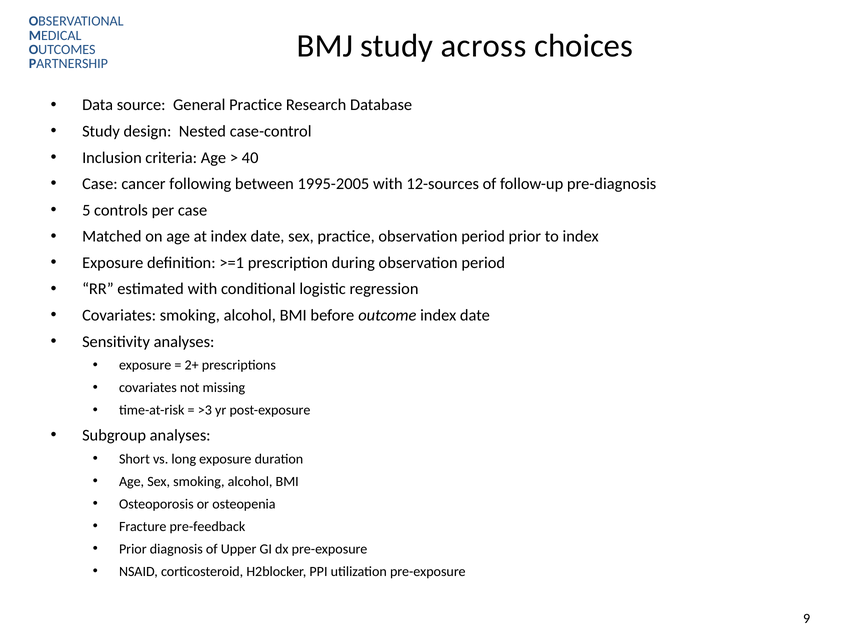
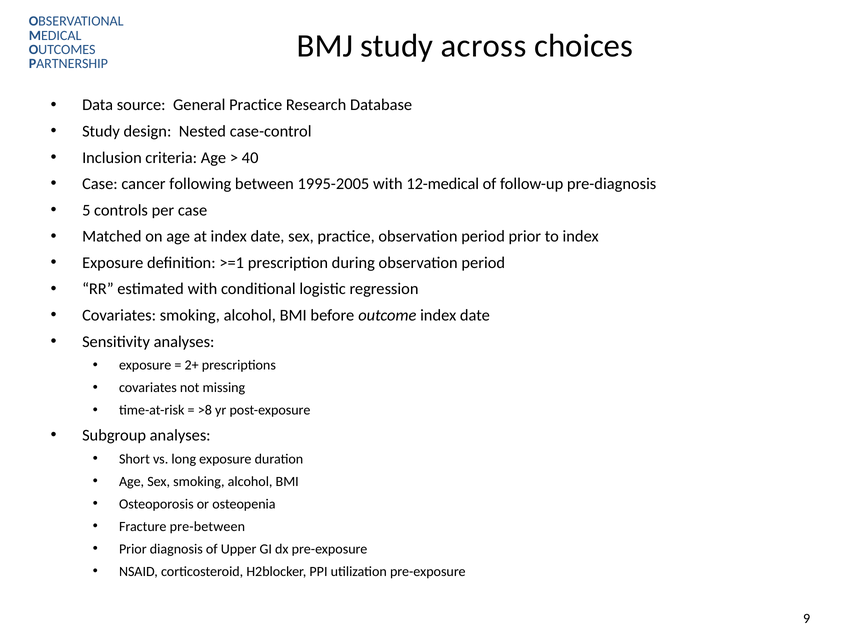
12-sources: 12-sources -> 12-medical (443, 184)
>3: >3 -> >8 (205, 410)
pre-feedback: pre-feedback -> pre-between (207, 527)
